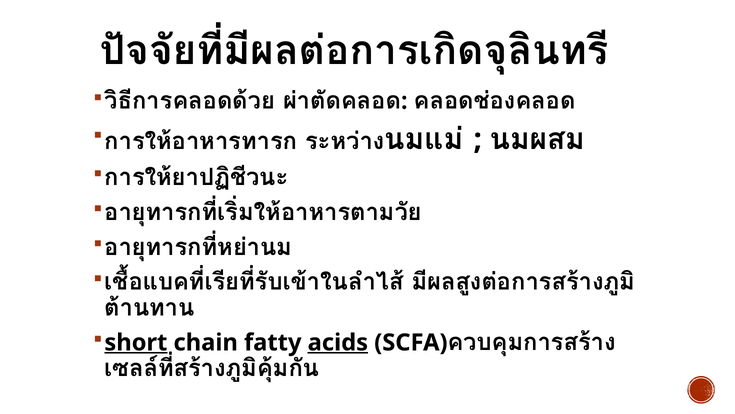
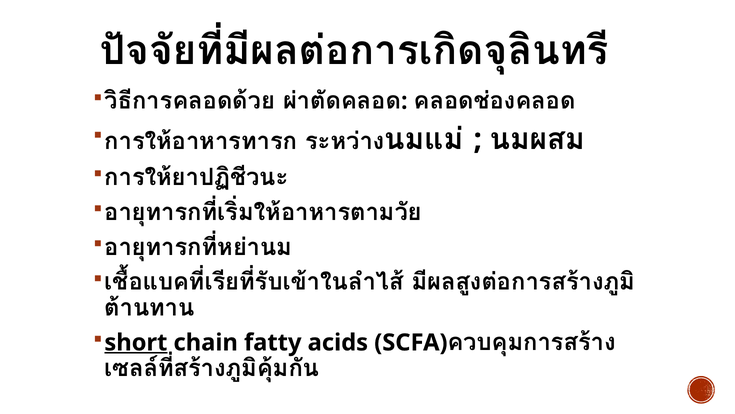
acids underline: present -> none (338, 342)
